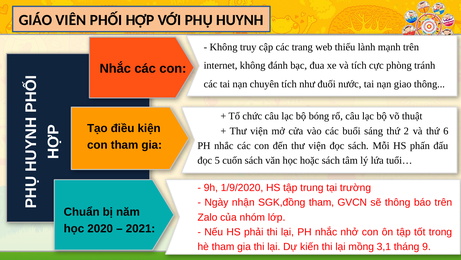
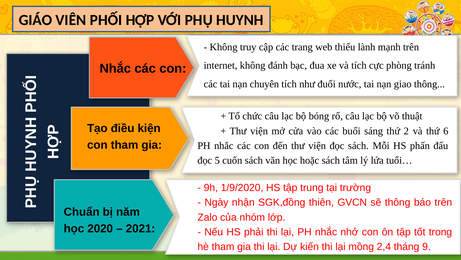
SGK,đồng tham: tham -> thiên (321, 202)
3,1: 3,1 -> 2,4 (384, 246)
